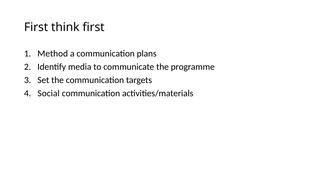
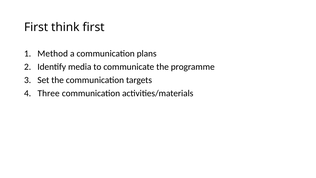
Social: Social -> Three (49, 93)
